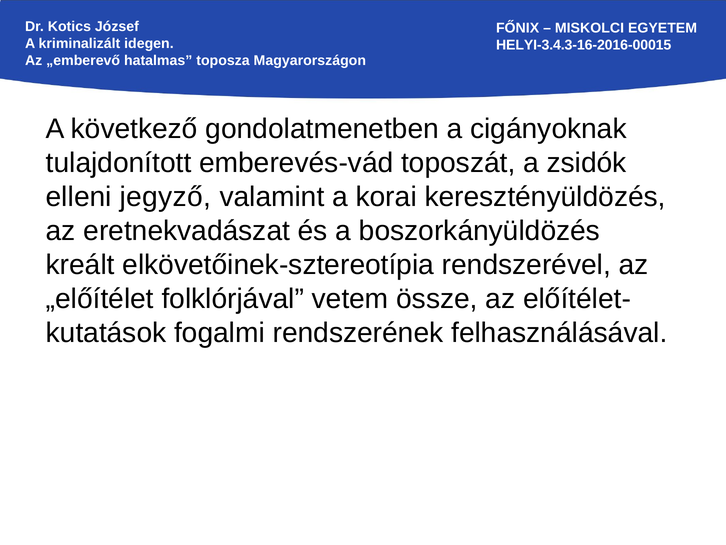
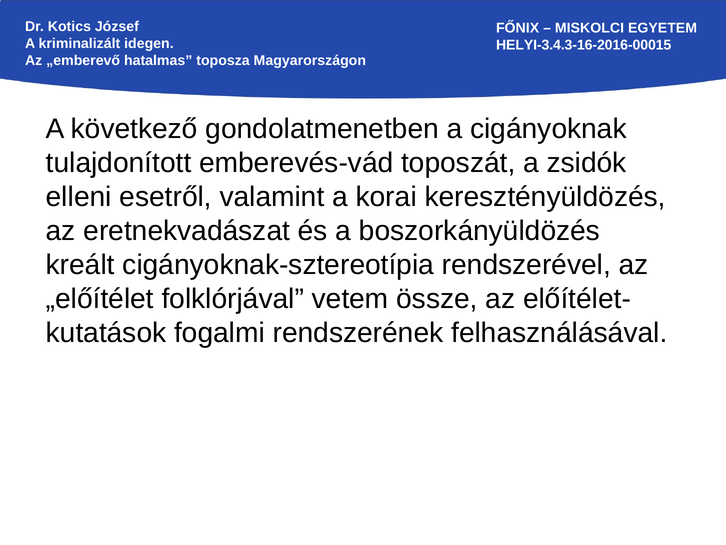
jegyző: jegyző -> esetről (166, 197)
elkövetőinek-sztereotípia: elkövetőinek-sztereotípia -> cigányoknak-sztereotípia (278, 265)
